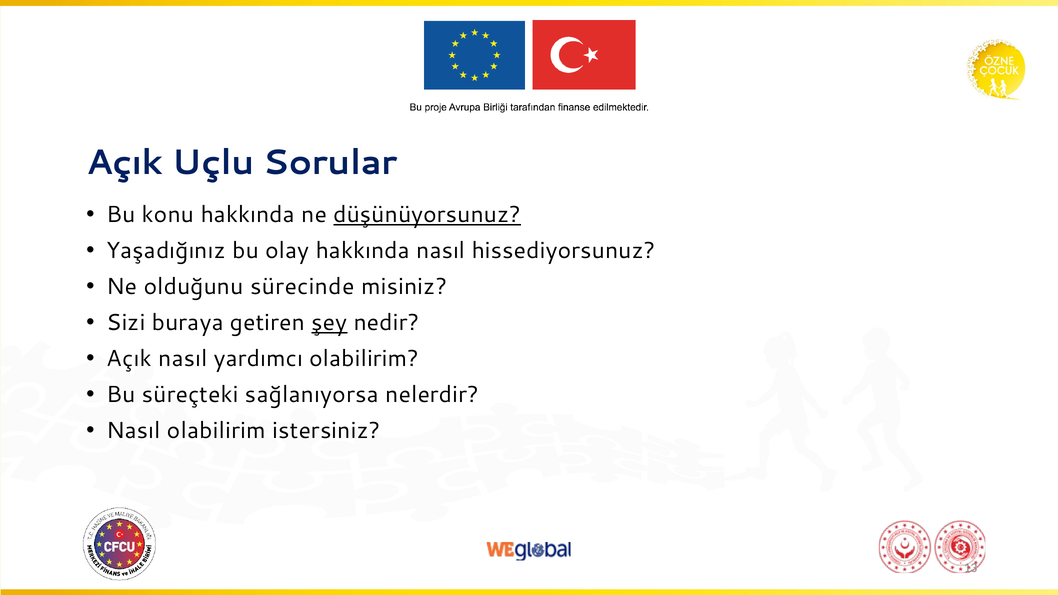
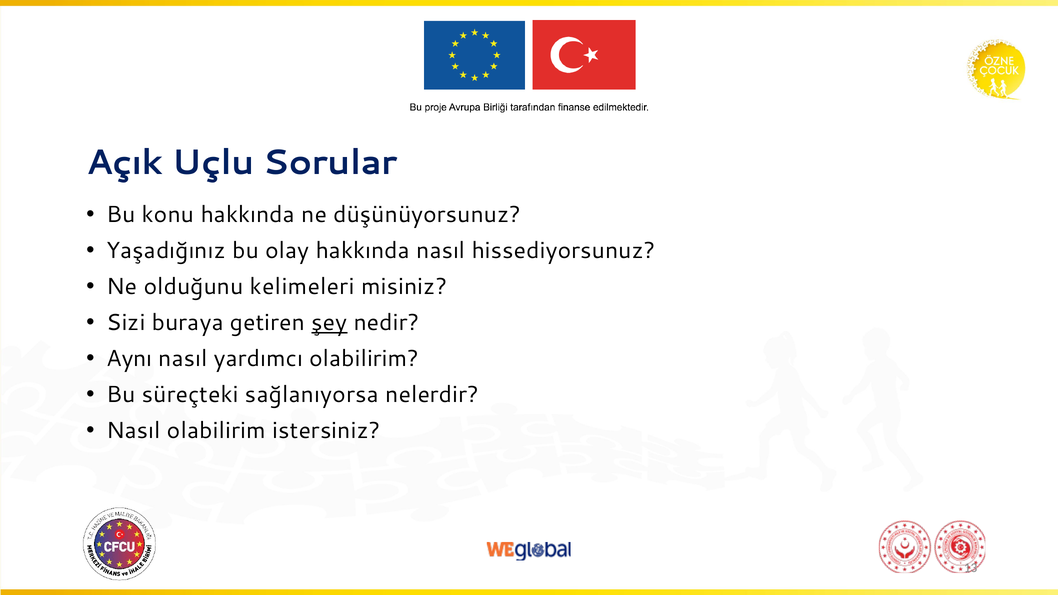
düşünüyorsunuz underline: present -> none (427, 215)
sürecinde: sürecinde -> kelimeleri (302, 287)
Açık: Açık -> Aynı (129, 359)
